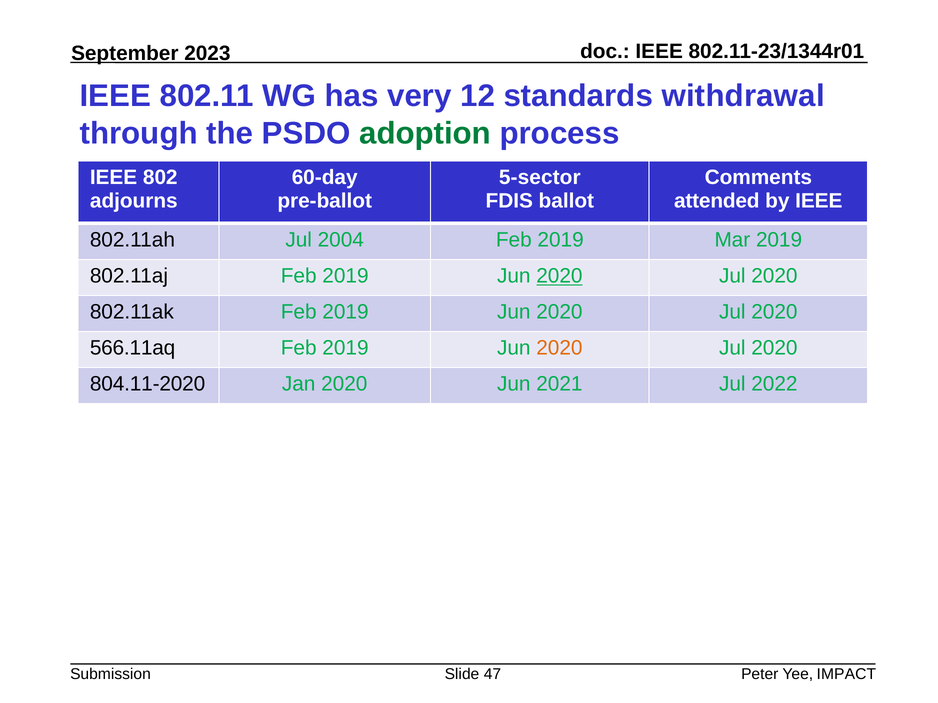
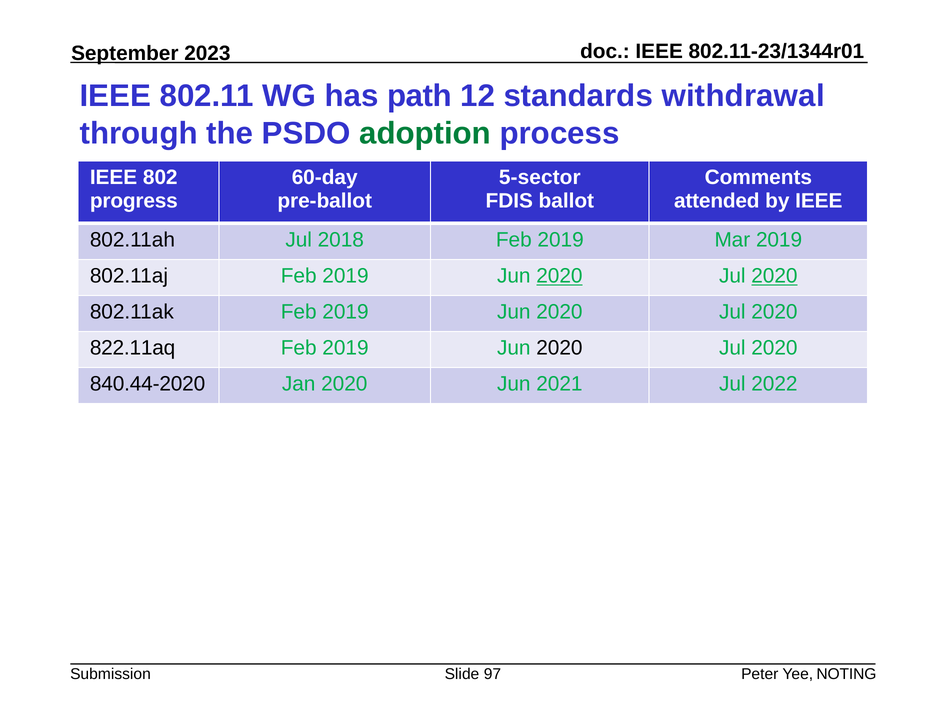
very: very -> path (420, 96)
adjourns: adjourns -> progress (134, 201)
2004: 2004 -> 2018 (341, 240)
2020 underline: none -> present (774, 276)
566.11aq: 566.11aq -> 822.11aq (133, 348)
2020 colour: orange -> black (559, 348)
804.11-2020: 804.11-2020 -> 840.44-2020 (148, 384)
47: 47 -> 97 (492, 675)
IMPACT: IMPACT -> NOTING (846, 675)
